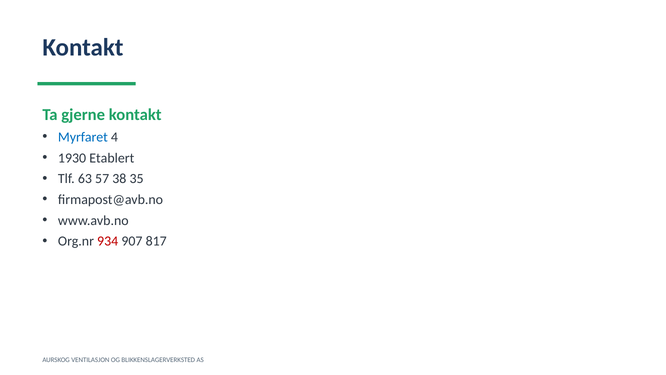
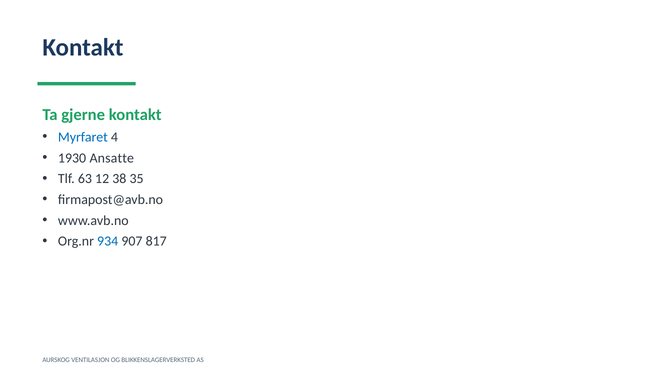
Etablert: Etablert -> Ansatte (112, 158)
57: 57 -> 12 (102, 179)
934 colour: red -> blue (108, 241)
